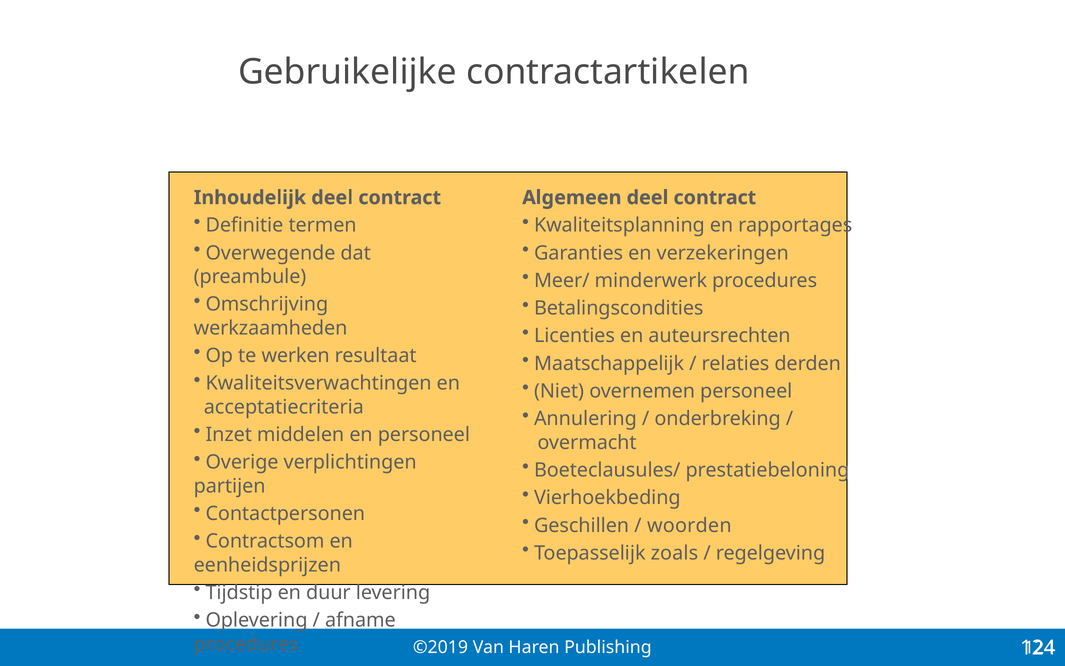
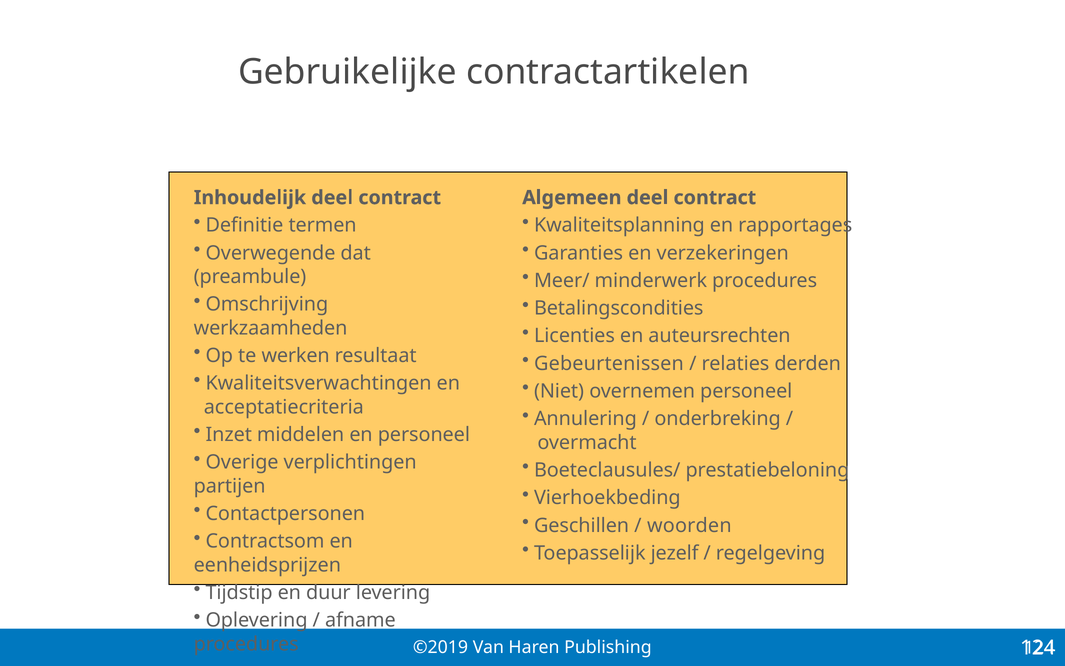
Maatschappelijk: Maatschappelijk -> Gebeurtenissen (609, 363)
zoals: zoals -> jezelf (675, 553)
